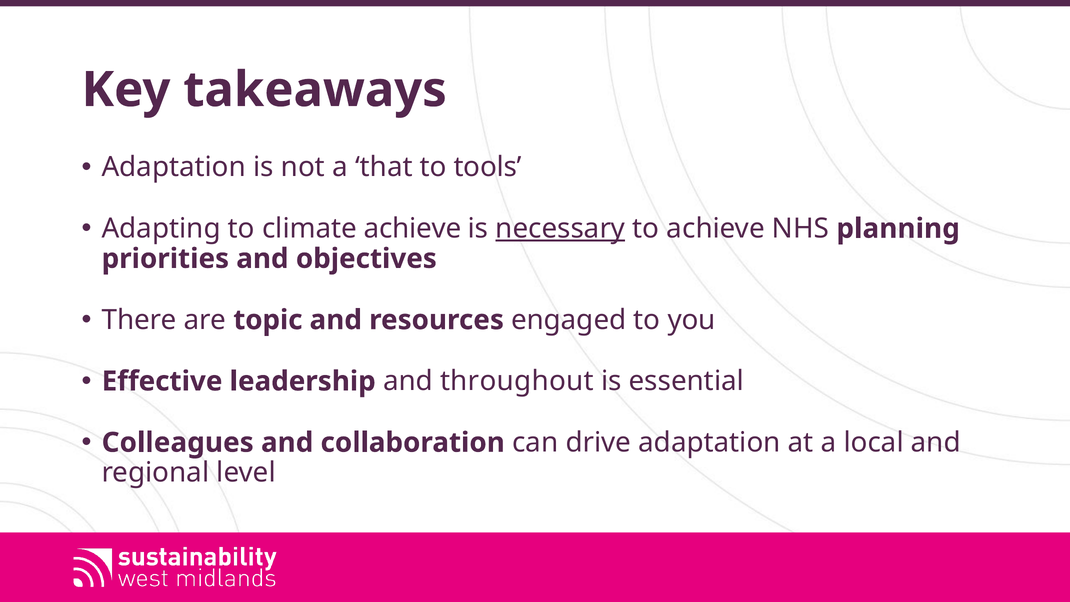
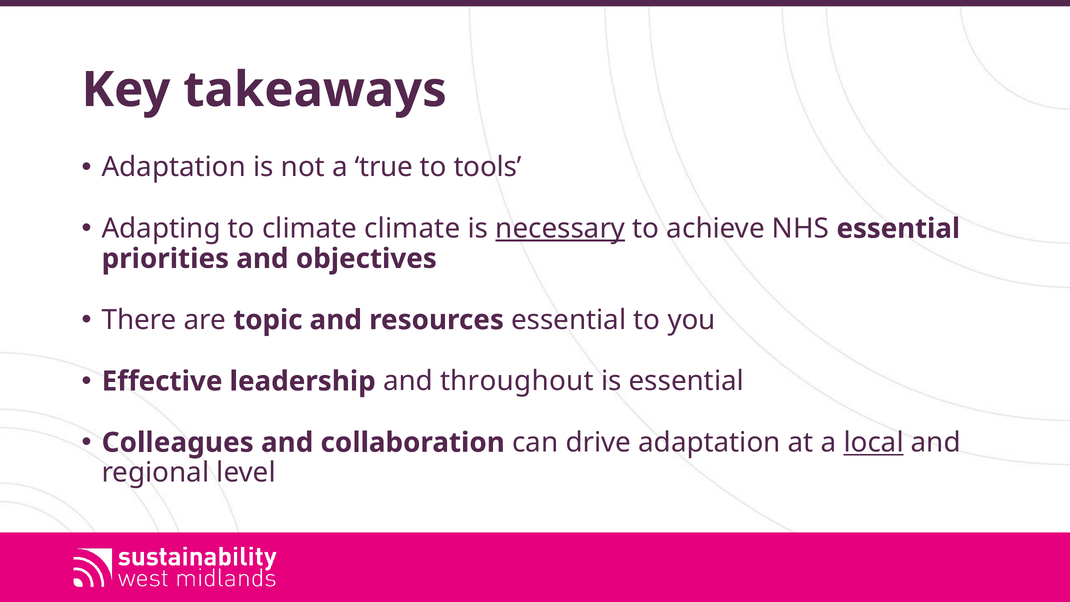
that: that -> true (384, 167)
climate achieve: achieve -> climate (412, 229)
NHS planning: planning -> essential (898, 229)
resources engaged: engaged -> essential (569, 320)
local underline: none -> present (874, 443)
